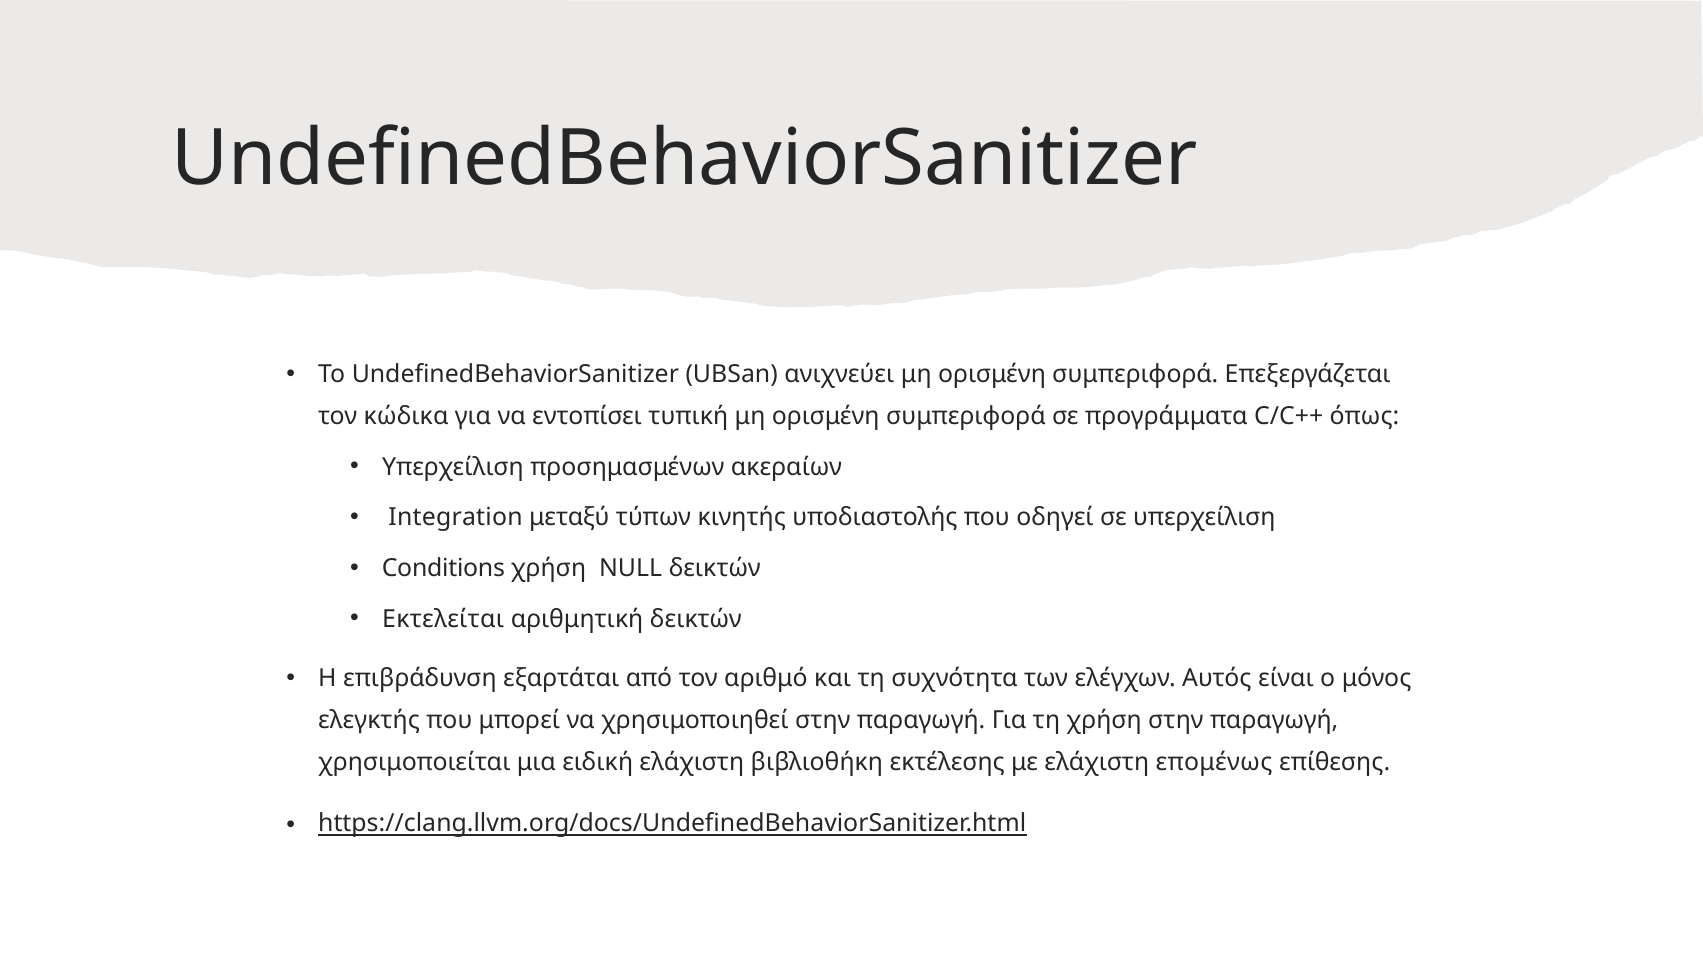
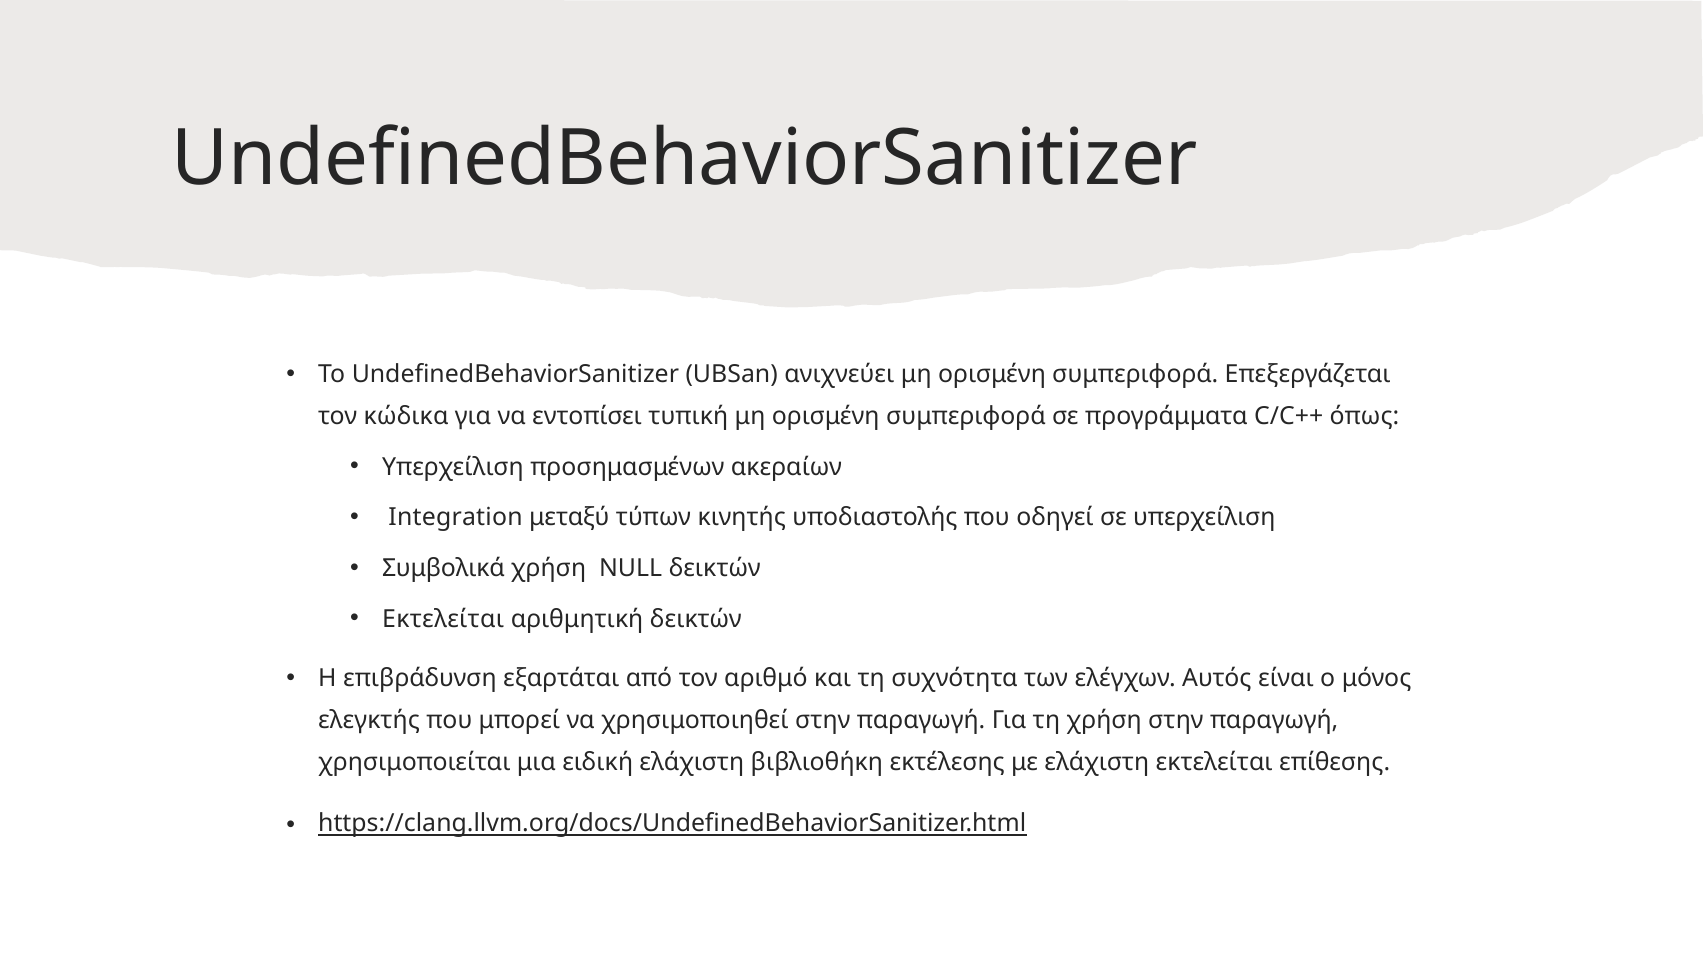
Conditions: Conditions -> Συμβολικά (443, 568)
ελάχιστη επομένως: επομένως -> εκτελείται (1214, 762)
